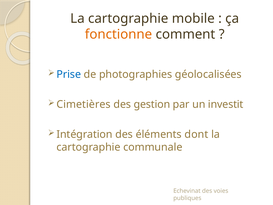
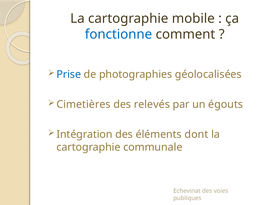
fonctionne colour: orange -> blue (119, 34)
gestion: gestion -> relevés (152, 104)
investit: investit -> égouts (226, 104)
